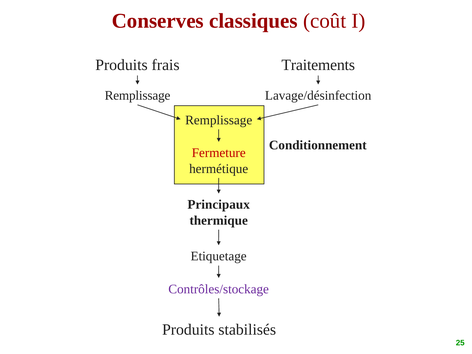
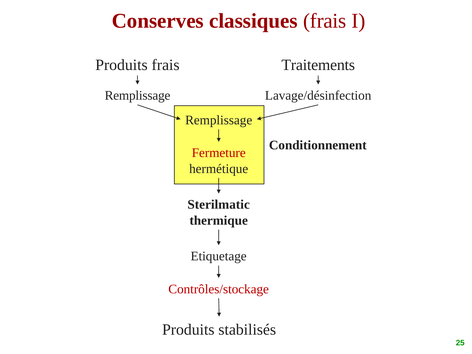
classiques coût: coût -> frais (325, 21)
Principaux: Principaux -> Sterilmatic (219, 205)
Contrôles/stockage colour: purple -> red (219, 289)
